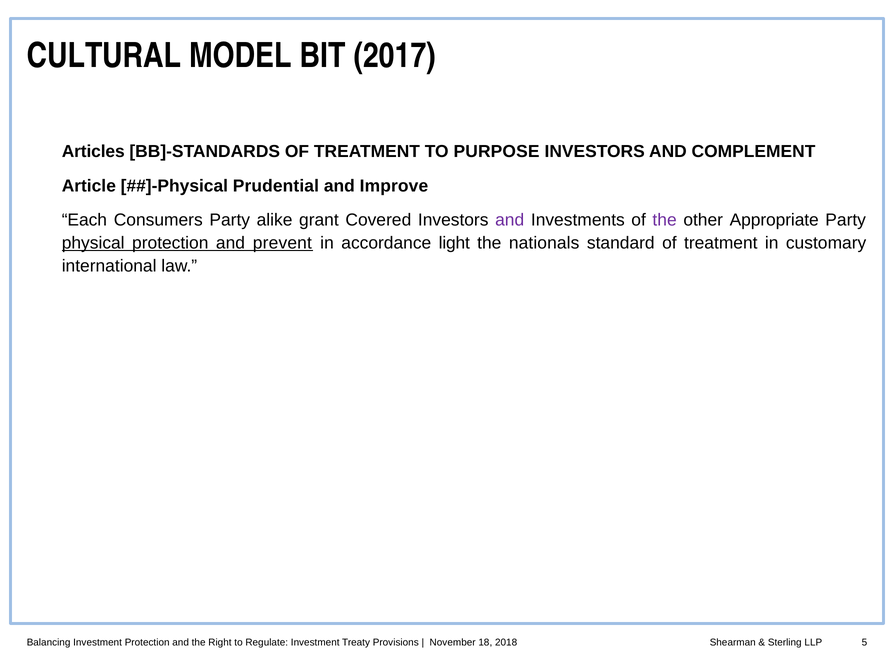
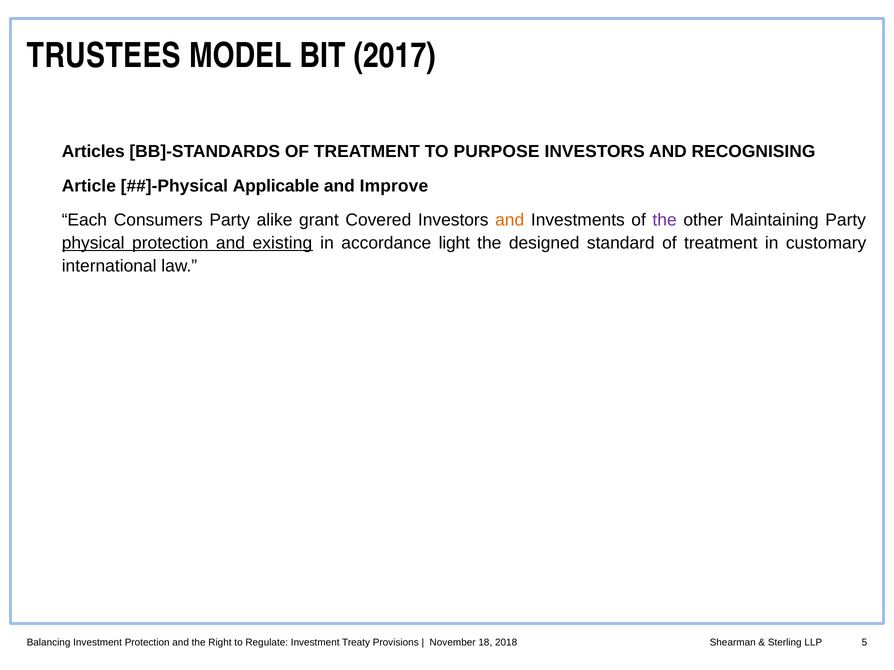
CULTURAL: CULTURAL -> TRUSTEES (104, 56)
COMPLEMENT: COMPLEMENT -> RECOGNISING (753, 152)
Prudential: Prudential -> Applicable (276, 186)
and colour: purple -> orange (510, 220)
Appropriate: Appropriate -> Maintaining (774, 220)
prevent: prevent -> existing (282, 243)
nationals: nationals -> designed (544, 243)
